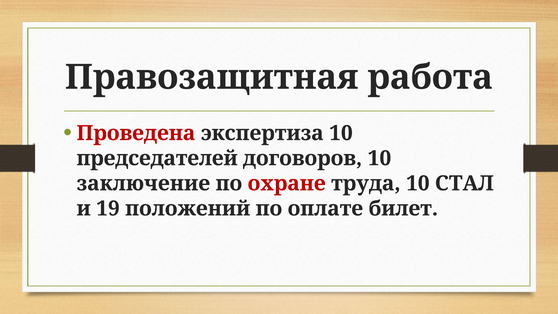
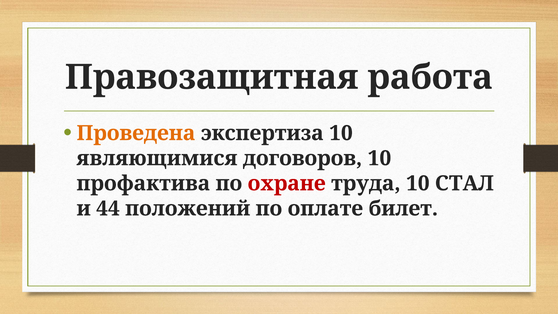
Проведена colour: red -> orange (136, 133)
председателей: председателей -> являющимися (157, 158)
заключение: заключение -> профактива (143, 183)
19: 19 -> 44 (108, 208)
